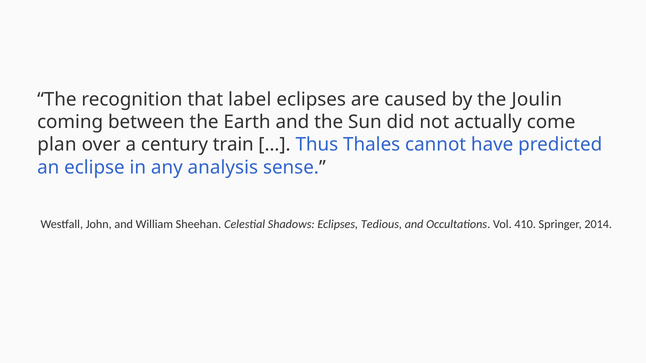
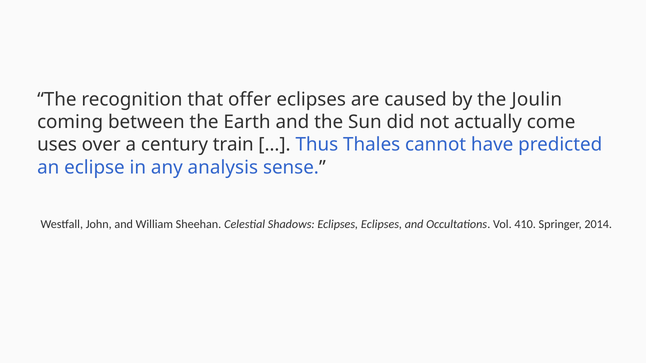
label: label -> offer (250, 100)
plan: plan -> uses (57, 145)
Eclipses Tedious: Tedious -> Eclipses (381, 224)
